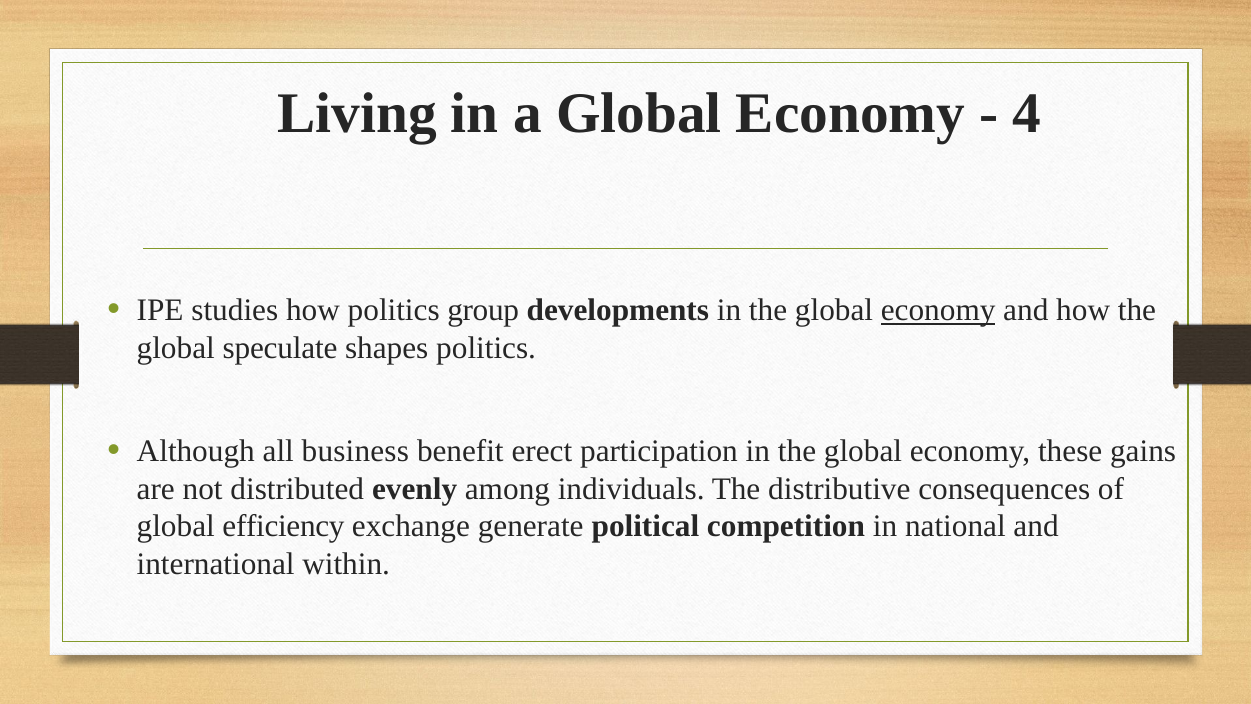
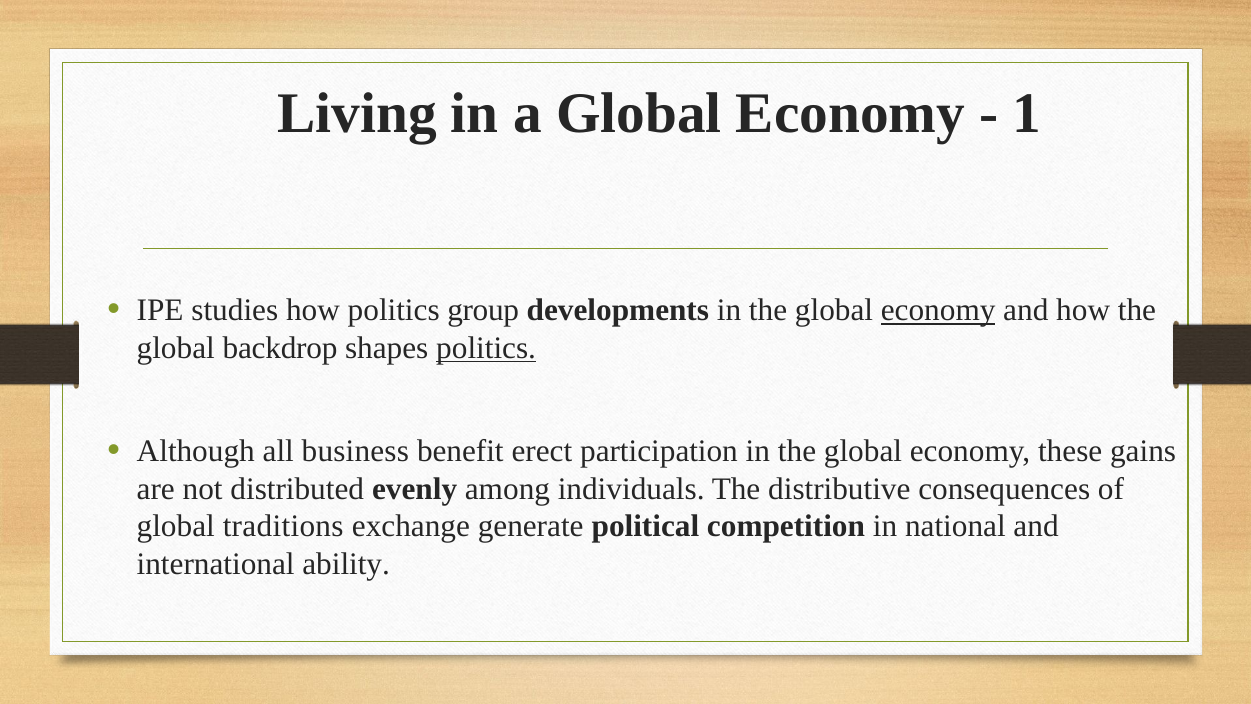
4: 4 -> 1 (1027, 114)
speculate: speculate -> backdrop (280, 348)
politics underline: none -> present (486, 348)
efficiency: efficiency -> traditions (283, 526)
within: within -> ability (346, 564)
